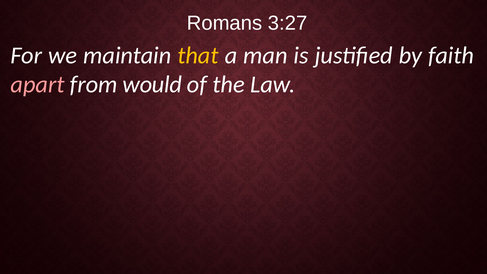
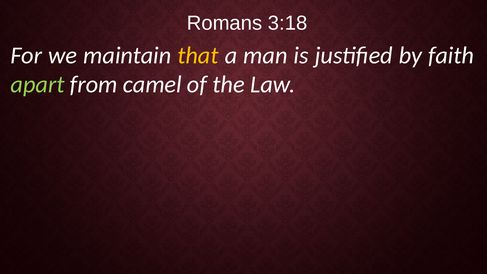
3:27: 3:27 -> 3:18 (288, 23)
apart colour: pink -> light green (38, 85)
would: would -> camel (152, 85)
